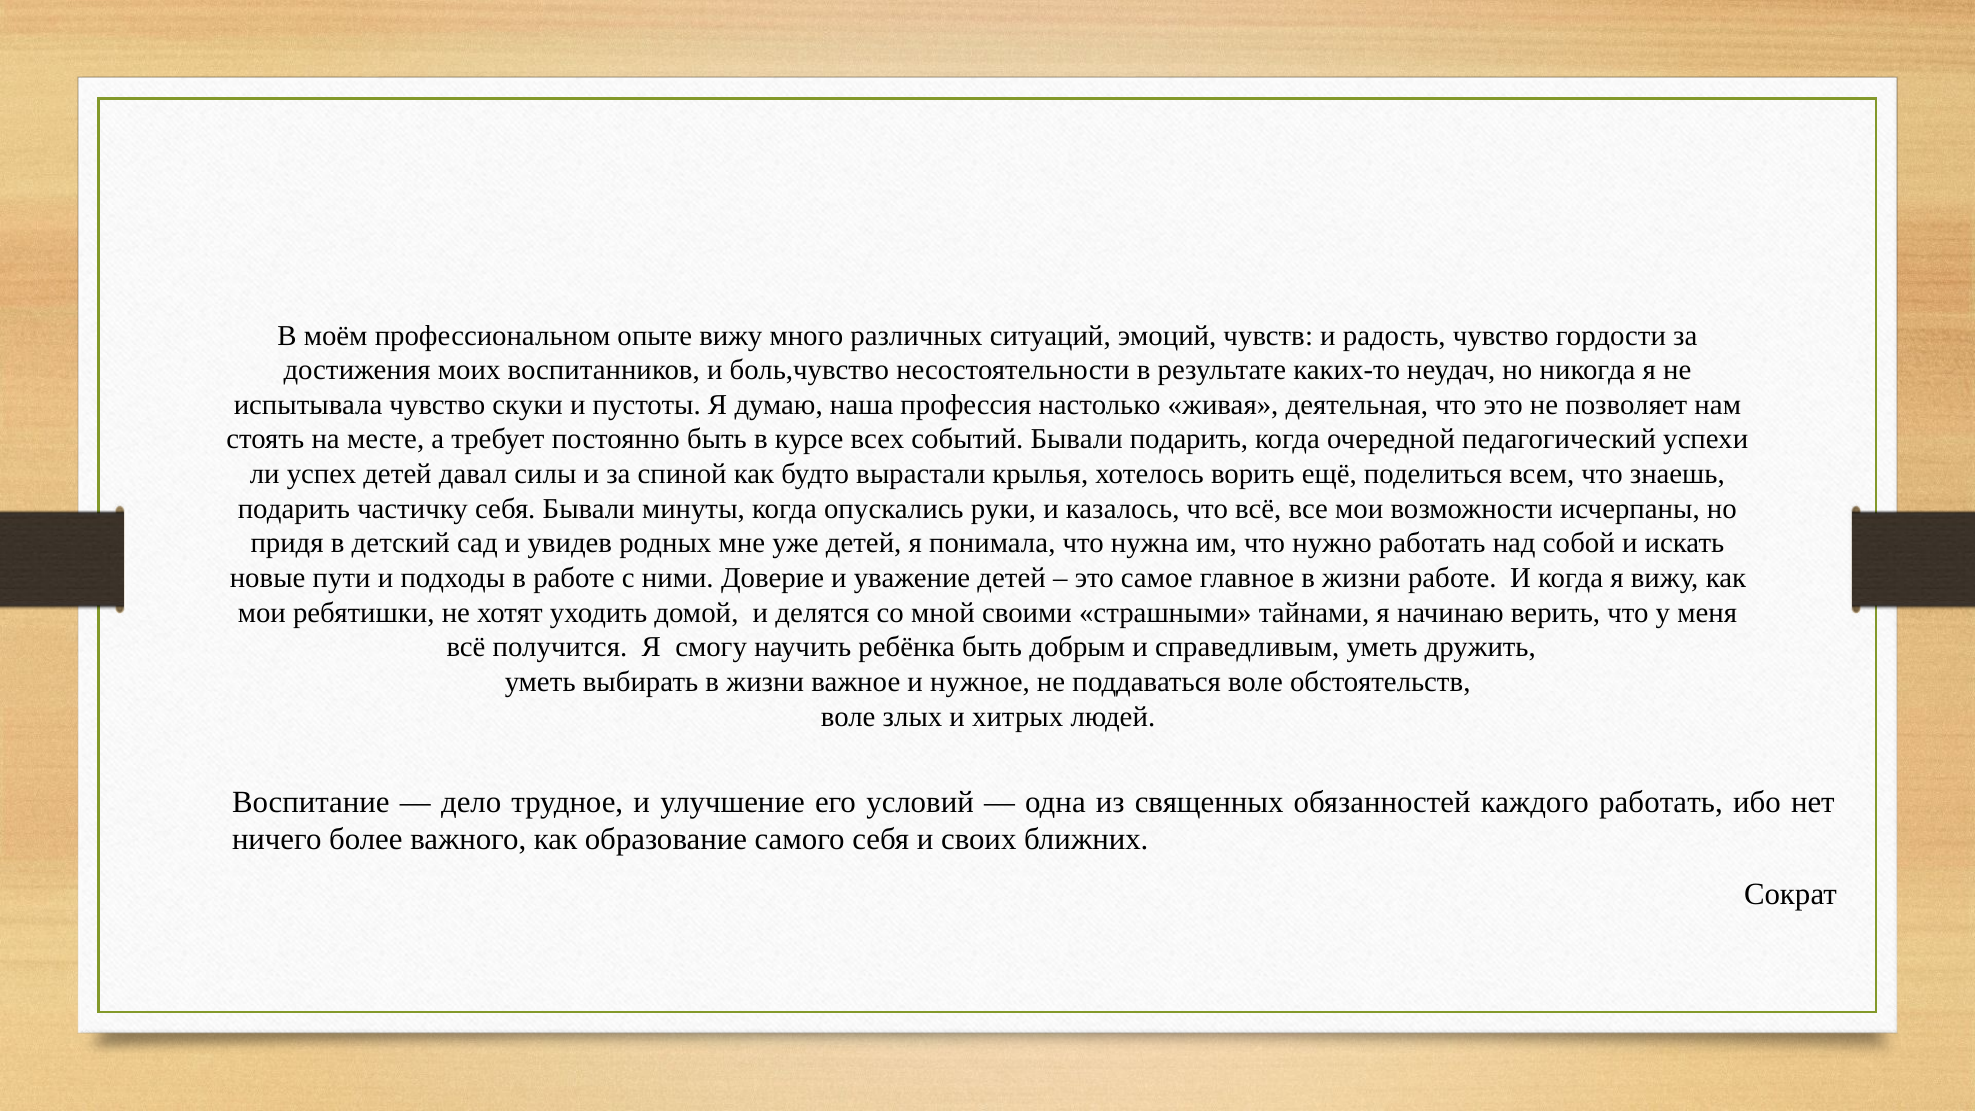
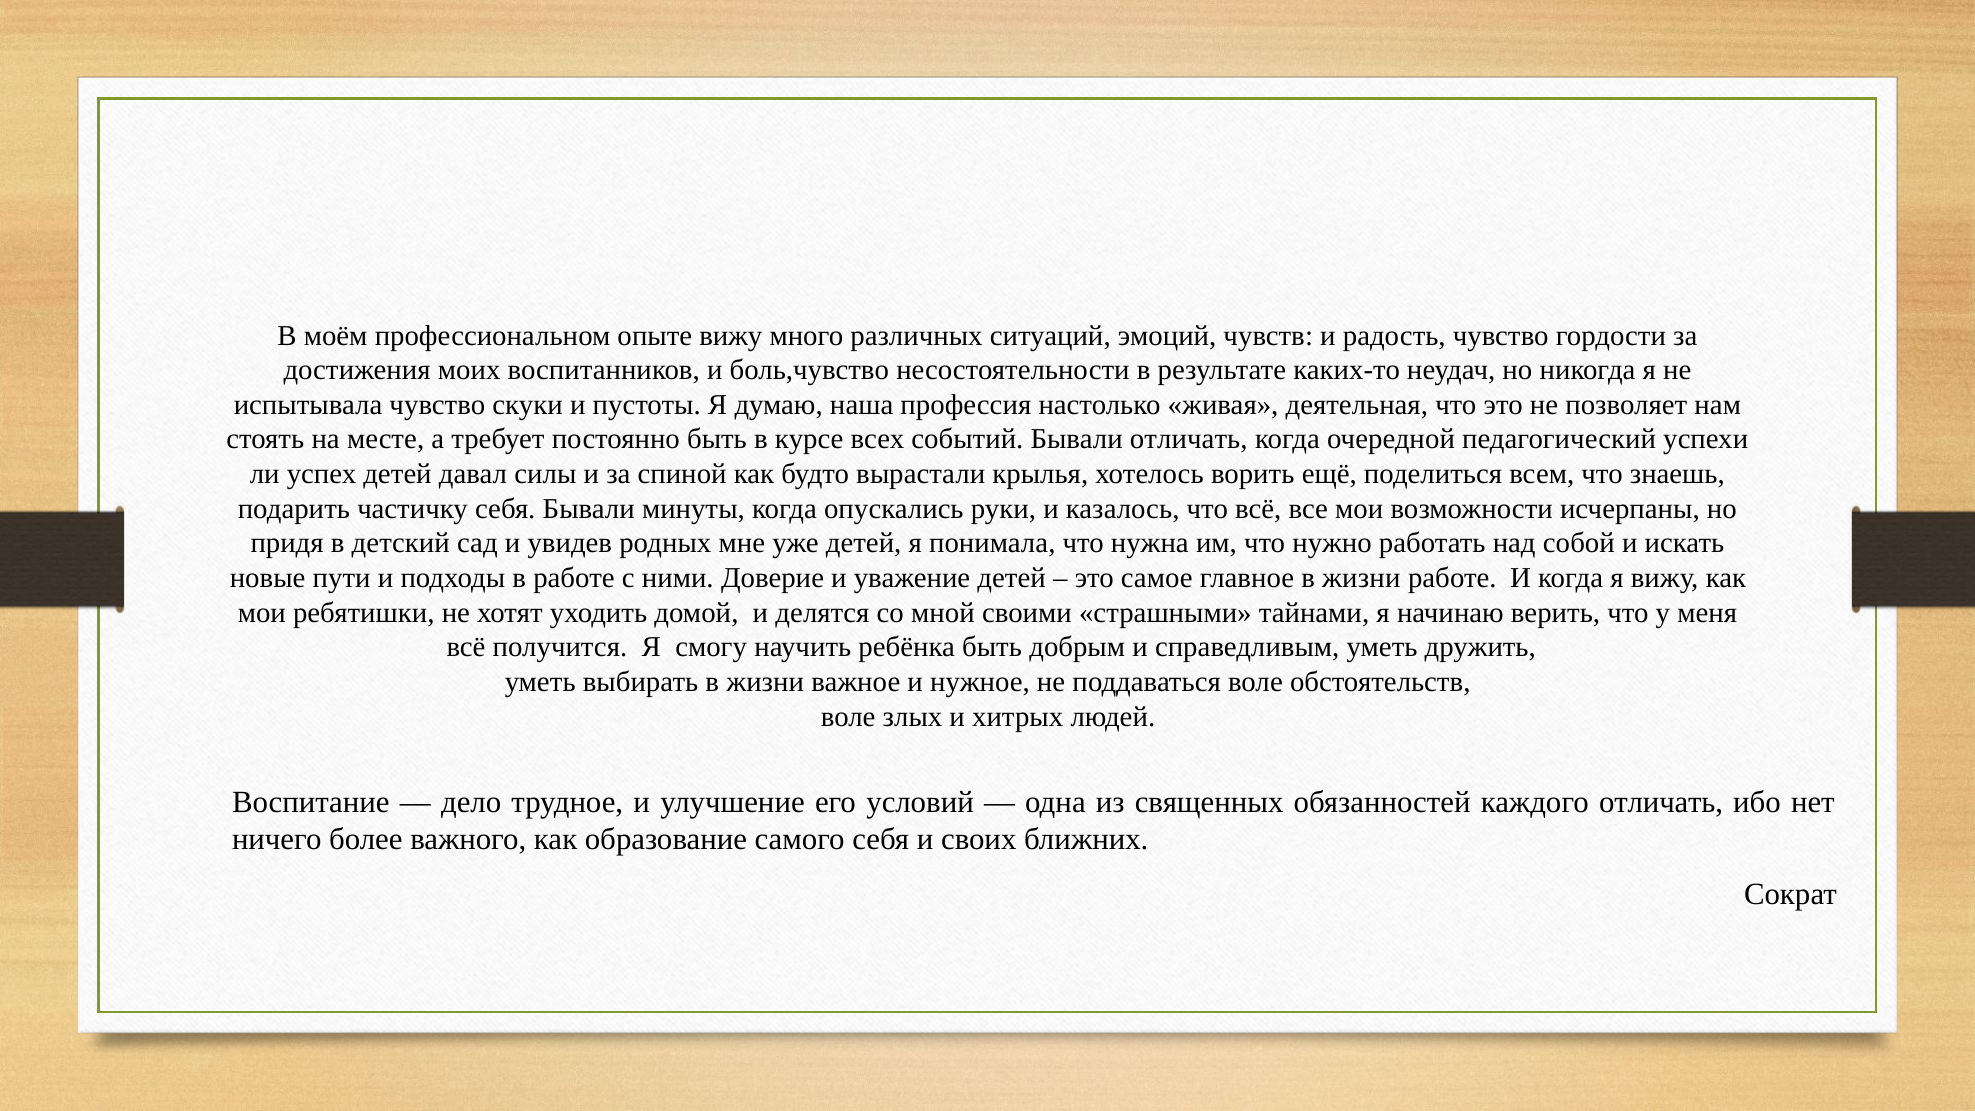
Бывали подарить: подарить -> отличать (1189, 439)
каждого работать: работать -> отличать (1661, 802)
